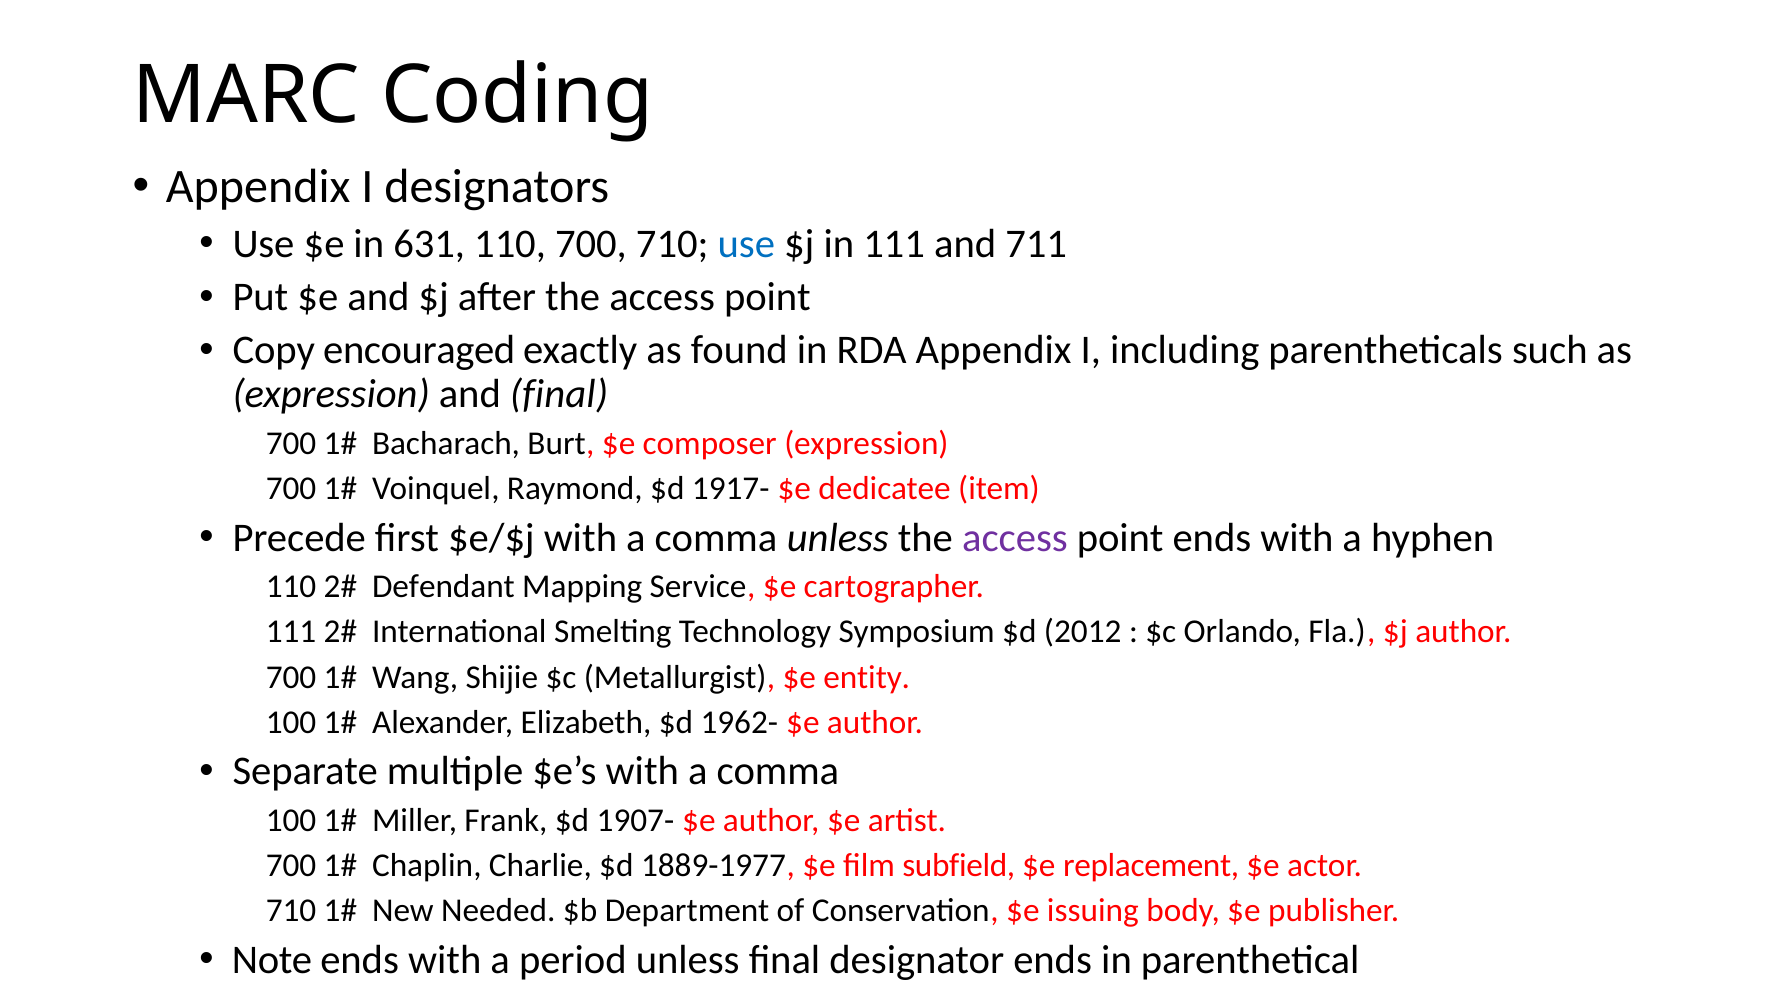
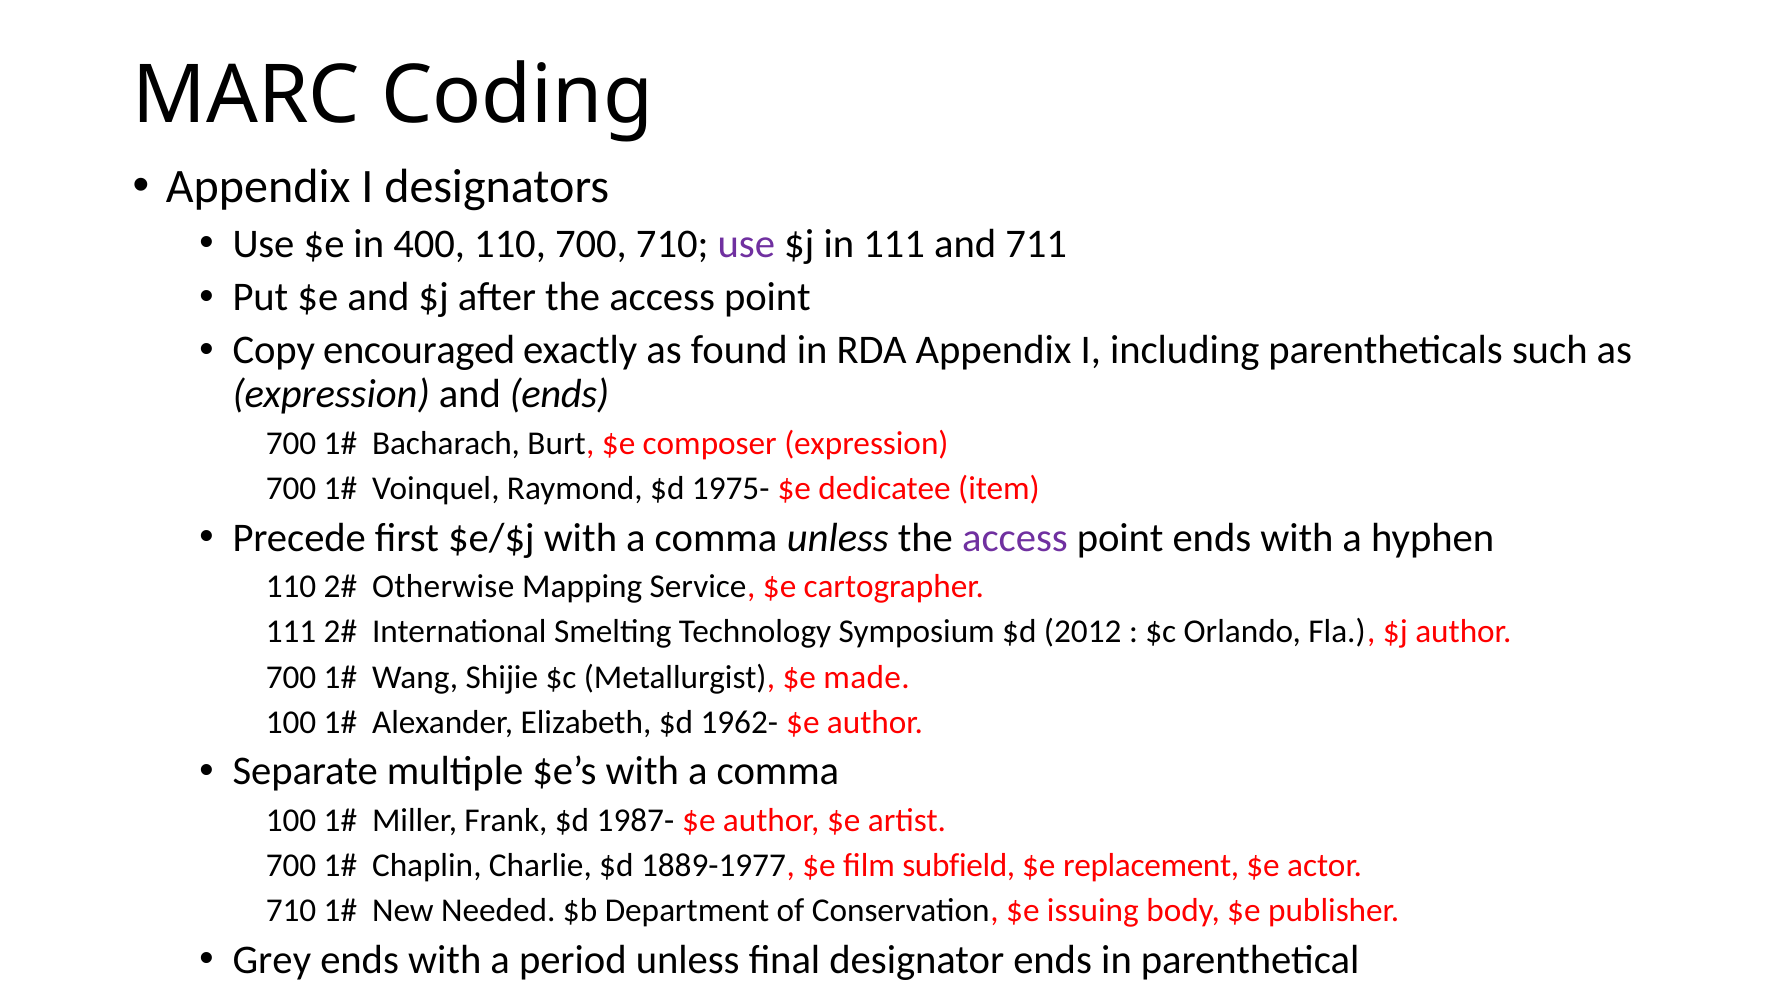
631: 631 -> 400 (429, 244)
use colour: blue -> purple (746, 244)
and final: final -> ends (559, 394)
1917-: 1917- -> 1975- (731, 488)
Defendant: Defendant -> Otherwise (443, 587)
entity: entity -> made (867, 677)
1907-: 1907- -> 1987- (635, 820)
Note: Note -> Grey (272, 960)
